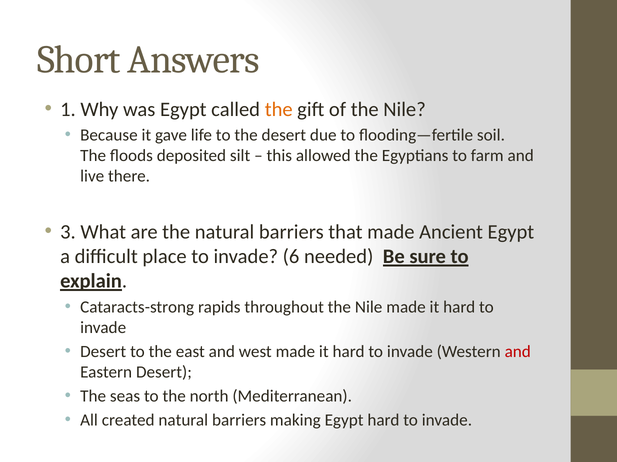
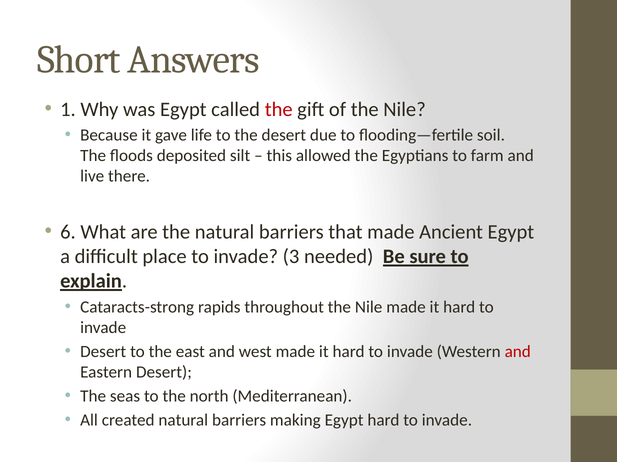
the colour: orange -> red (279, 109)
3: 3 -> 6 (68, 232)
6: 6 -> 3 (291, 257)
